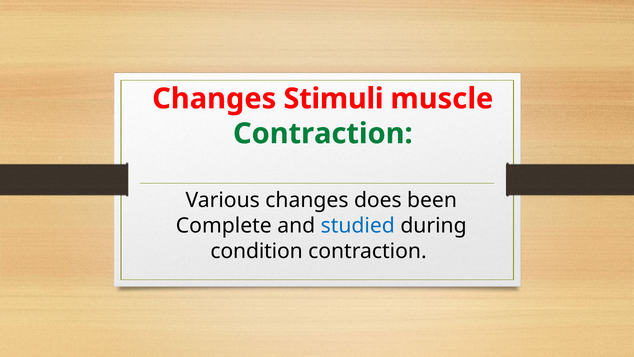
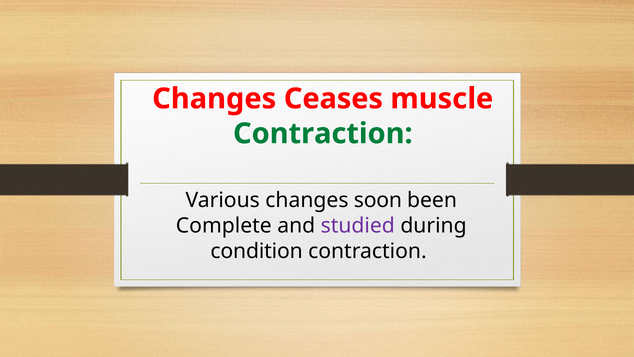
Stimuli: Stimuli -> Ceases (333, 99)
does: does -> soon (378, 200)
studied colour: blue -> purple (358, 226)
